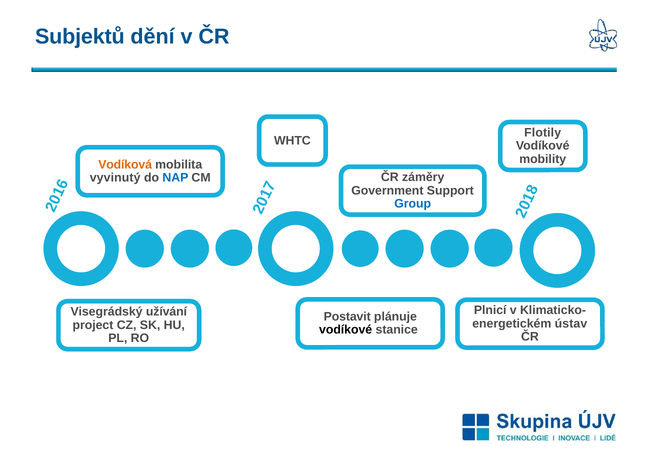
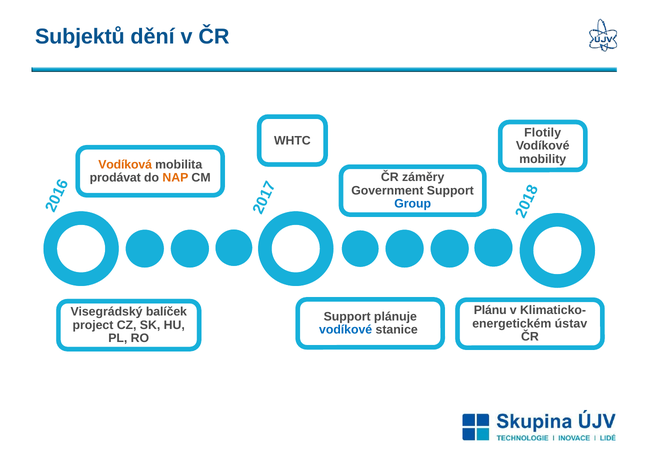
vyvinutý: vyvinutý -> prodávat (115, 178)
NAP colour: blue -> orange (175, 178)
Plnicí: Plnicí -> Plánu (490, 310)
užívání: užívání -> balíček (166, 312)
Postavit: Postavit -> Support (347, 316)
vodíkové colour: black -> blue (346, 330)
